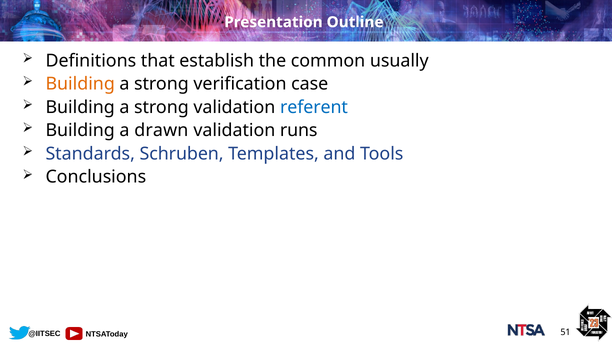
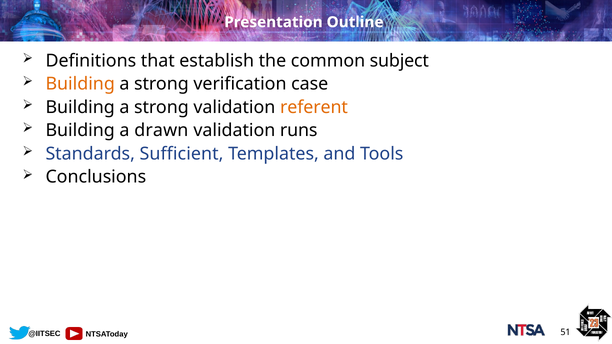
usually: usually -> subject (399, 61)
referent colour: blue -> orange (314, 107)
Schruben: Schruben -> Sufficient (182, 154)
